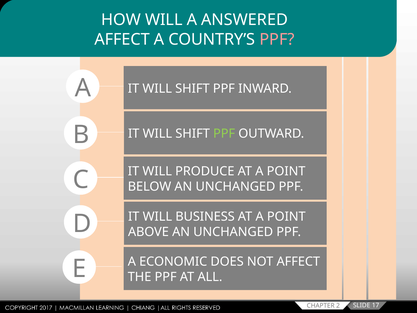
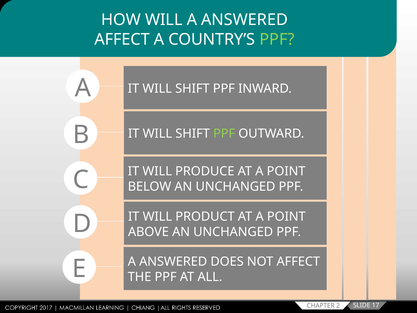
PPF colour: pink -> light green (277, 39)
BUSINESS: BUSINESS -> PRODUCT (205, 216)
ECONOMIC: ECONOMIC -> ANSWERED (173, 262)
